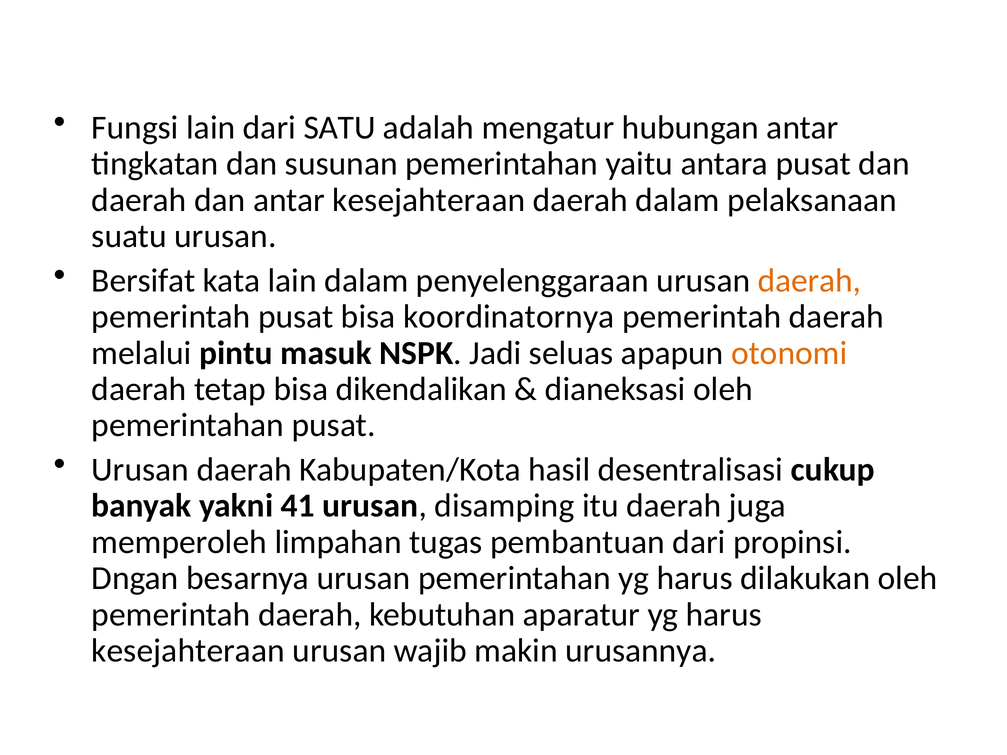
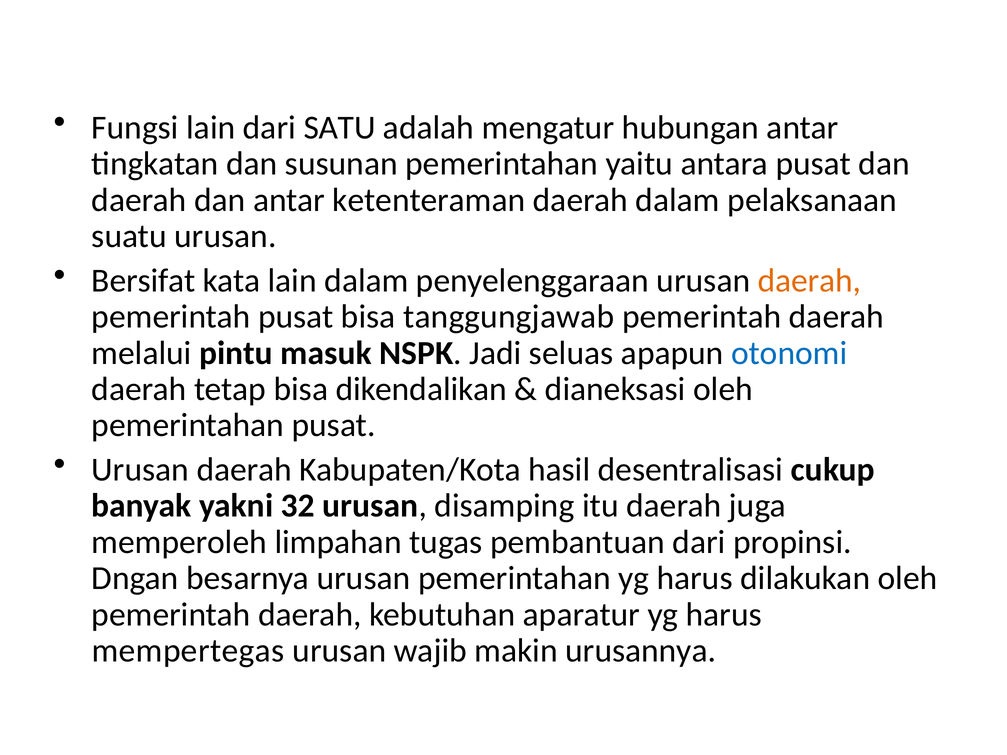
antar kesejahteraan: kesejahteraan -> ketenteraman (429, 200)
koordinatornya: koordinatornya -> tanggungjawab (509, 317)
otonomi colour: orange -> blue (789, 353)
41: 41 -> 32 (298, 506)
kesejahteraan: kesejahteraan -> mempertegas (188, 651)
